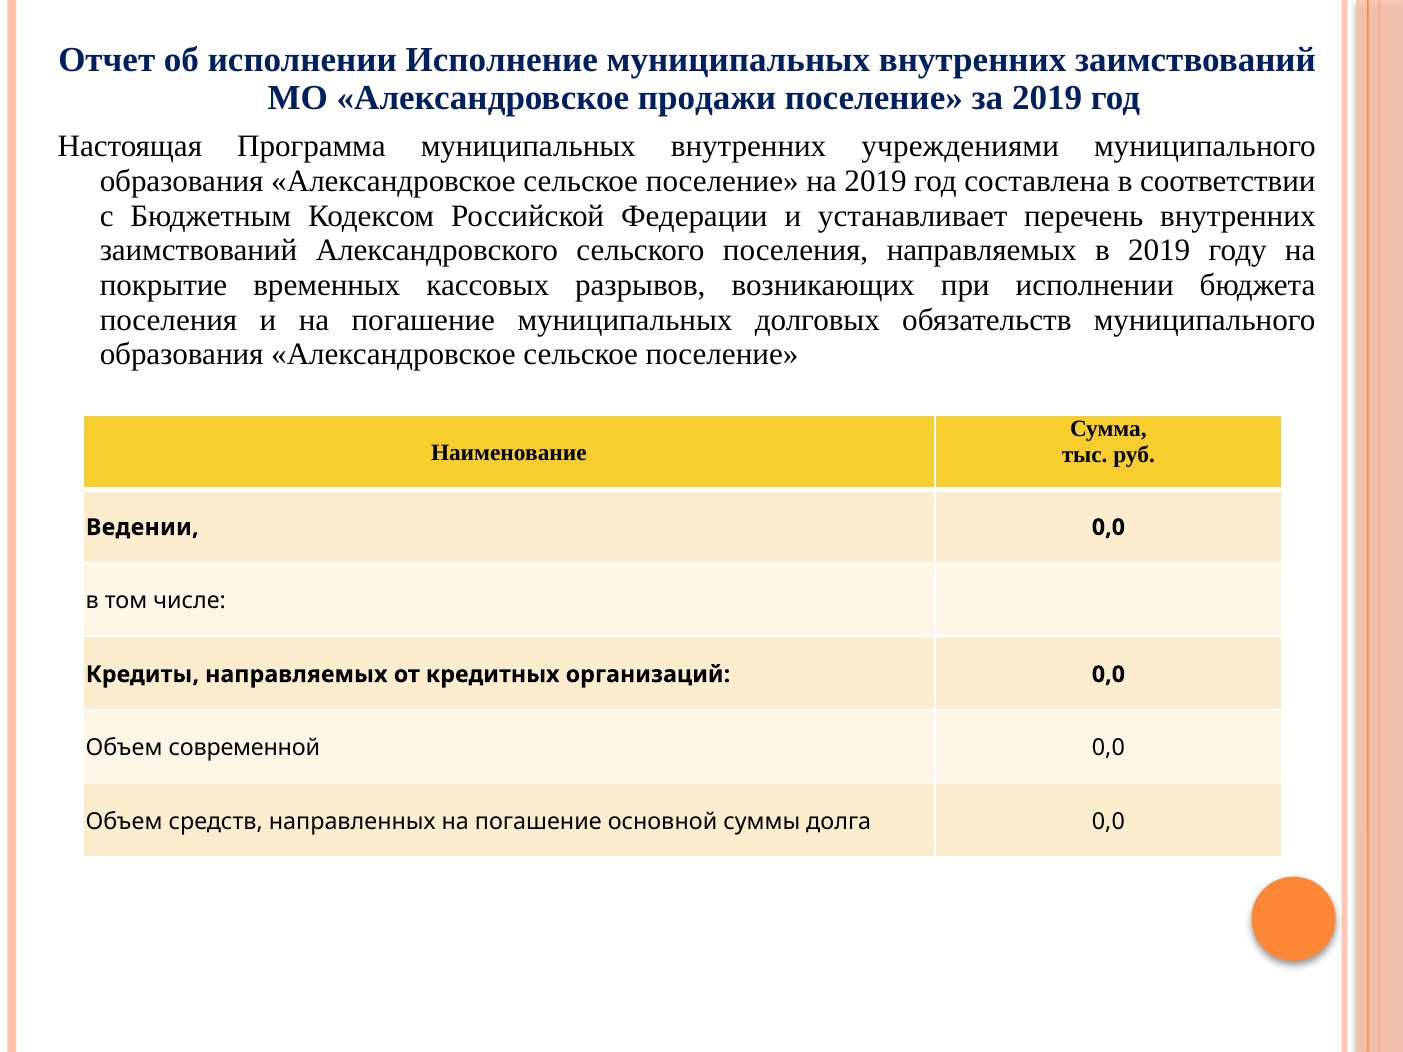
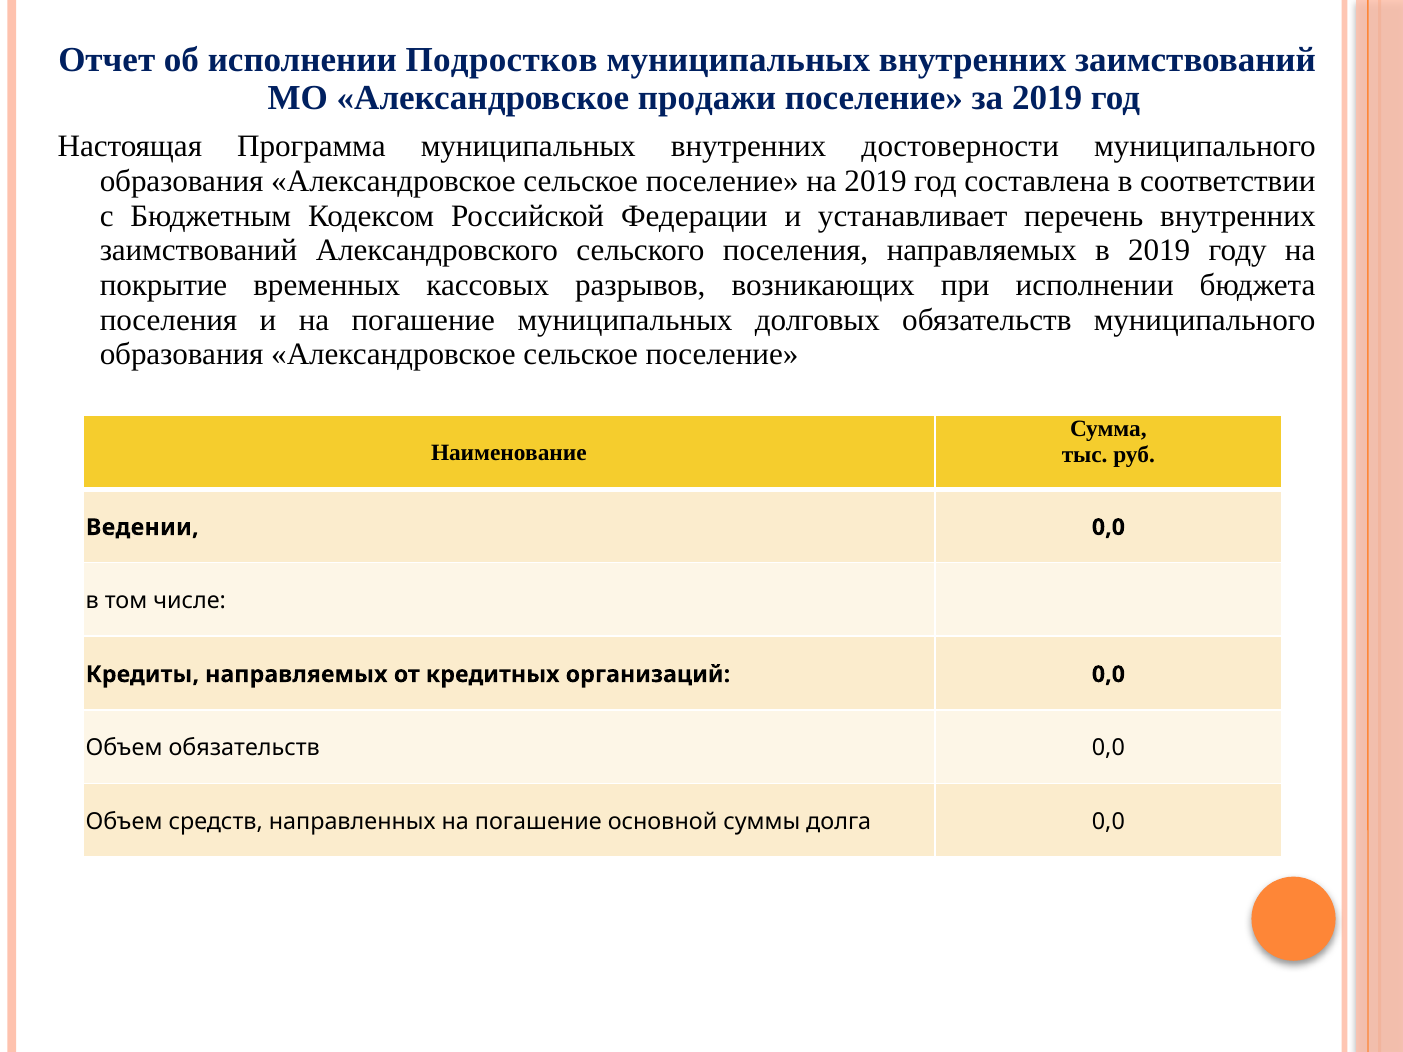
Исполнение: Исполнение -> Подростков (502, 60)
учреждениями: учреждениями -> достоверности (960, 147)
Объем современной: современной -> обязательств (244, 748)
